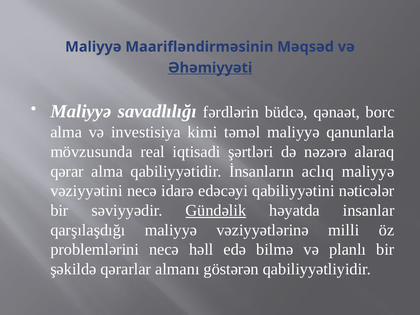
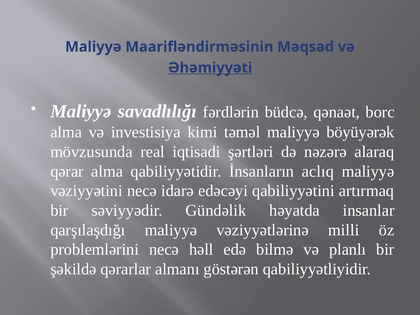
qanunlarla: qanunlarla -> böyüyərək (360, 132)
nəticələr: nəticələr -> artırmaq (367, 191)
Gündəlik underline: present -> none (216, 210)
